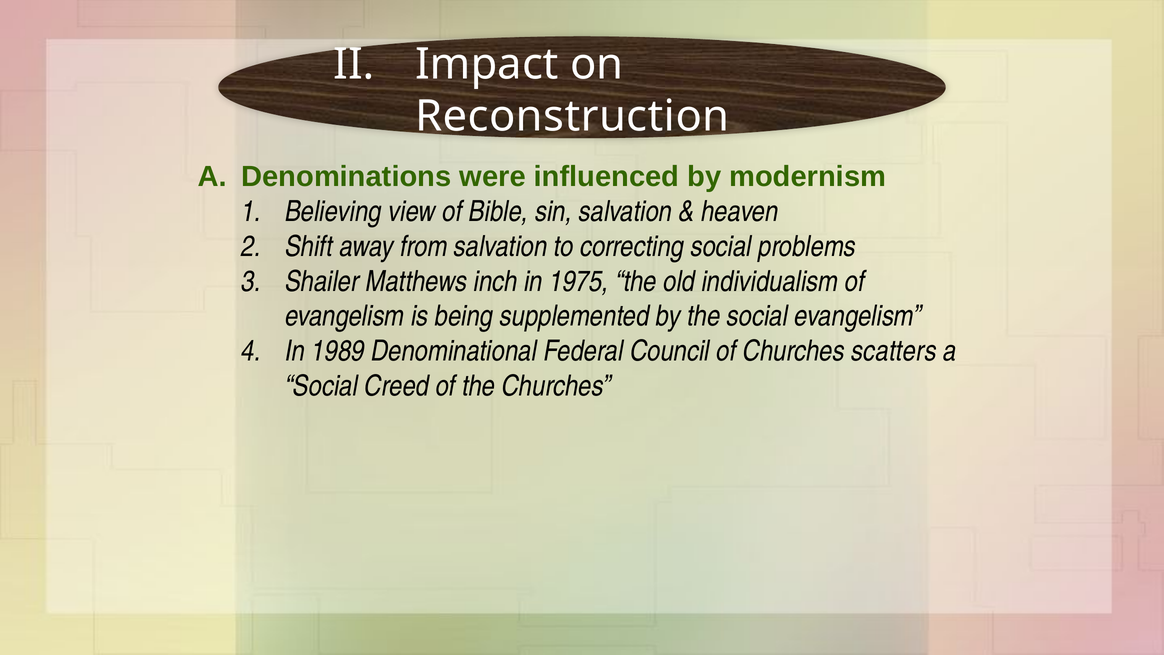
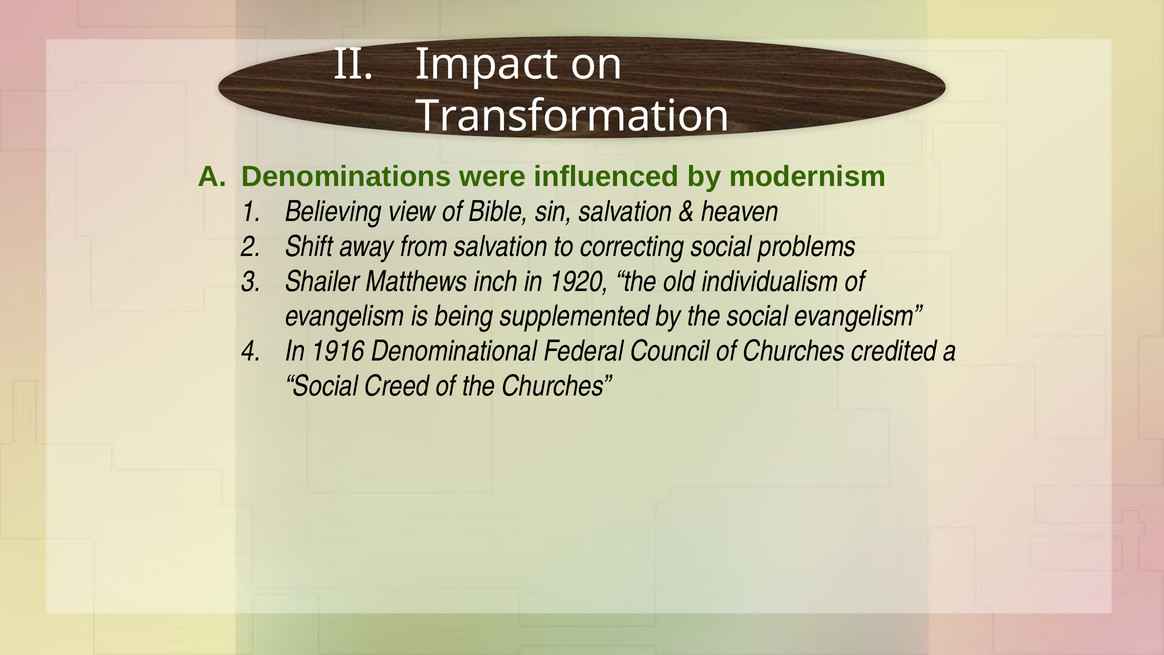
Reconstruction: Reconstruction -> Transformation (573, 117)
1975: 1975 -> 1920 (579, 281)
1989: 1989 -> 1916 (338, 351)
scatters: scatters -> credited (894, 351)
